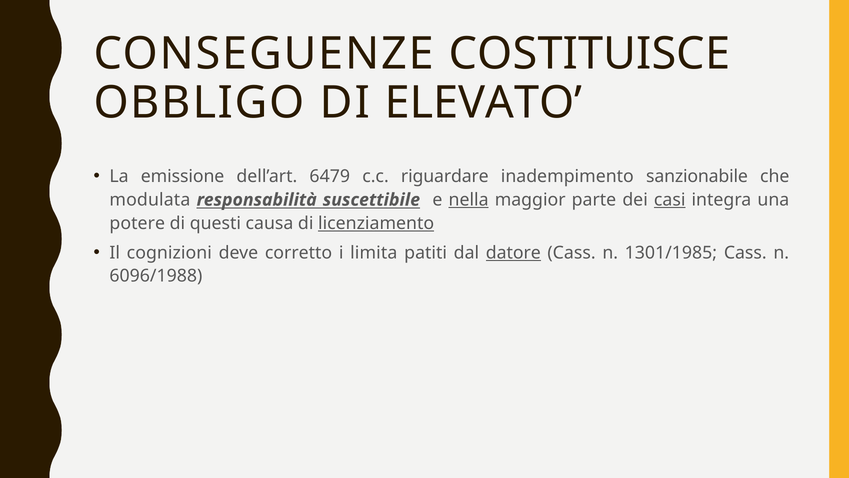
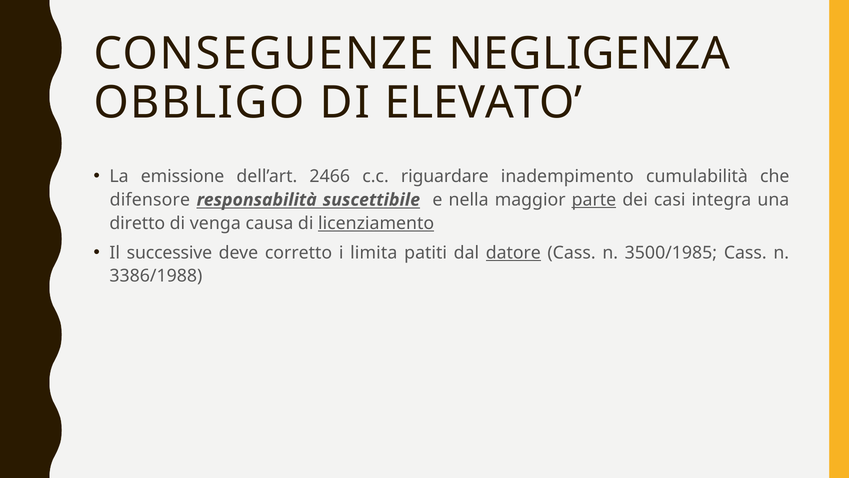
COSTITUISCE: COSTITUISCE -> NEGLIGENZA (589, 54)
6479: 6479 -> 2466 (330, 176)
sanzionabile: sanzionabile -> cumulabilità (697, 176)
modulata: modulata -> difensore (150, 200)
nella underline: present -> none (469, 200)
parte underline: none -> present (594, 200)
casi underline: present -> none (670, 200)
potere: potere -> diretto (137, 223)
questi: questi -> venga (215, 223)
cognizioni: cognizioni -> successive (169, 253)
1301/1985: 1301/1985 -> 3500/1985 (671, 253)
6096/1988: 6096/1988 -> 3386/1988 (156, 276)
